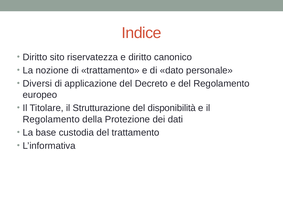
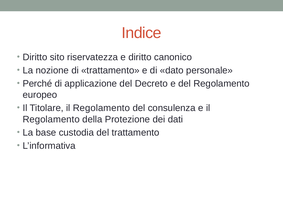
Diversi: Diversi -> Perché (37, 84)
Titolare il Strutturazione: Strutturazione -> Regolamento (101, 108)
disponibilità: disponibilità -> consulenza (172, 108)
